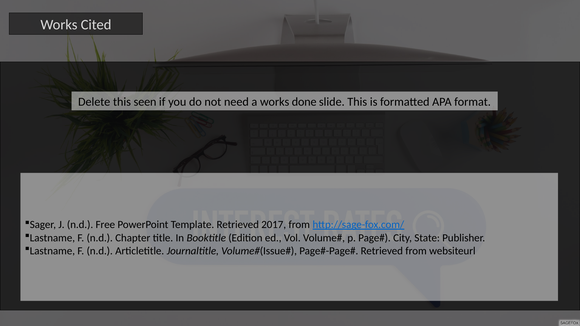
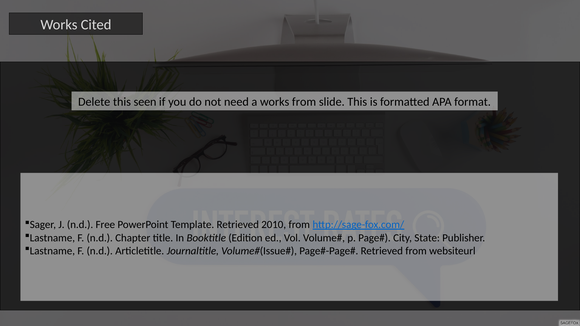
works done: done -> from (304, 102)
2017: 2017 -> 2010 (274, 225)
